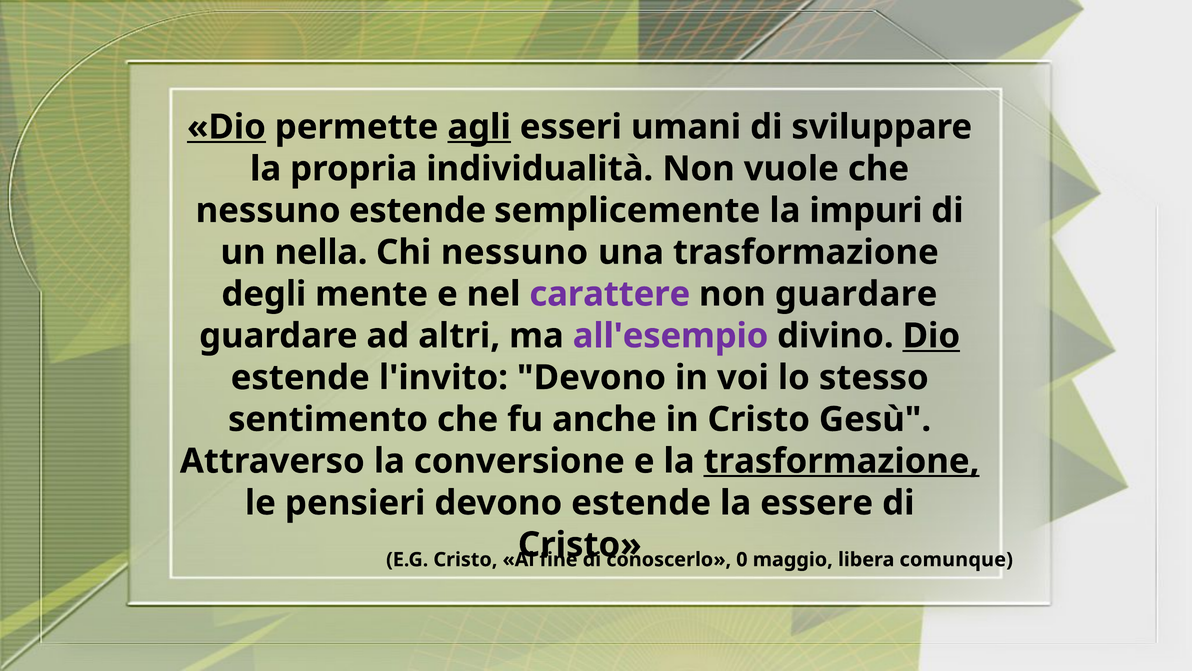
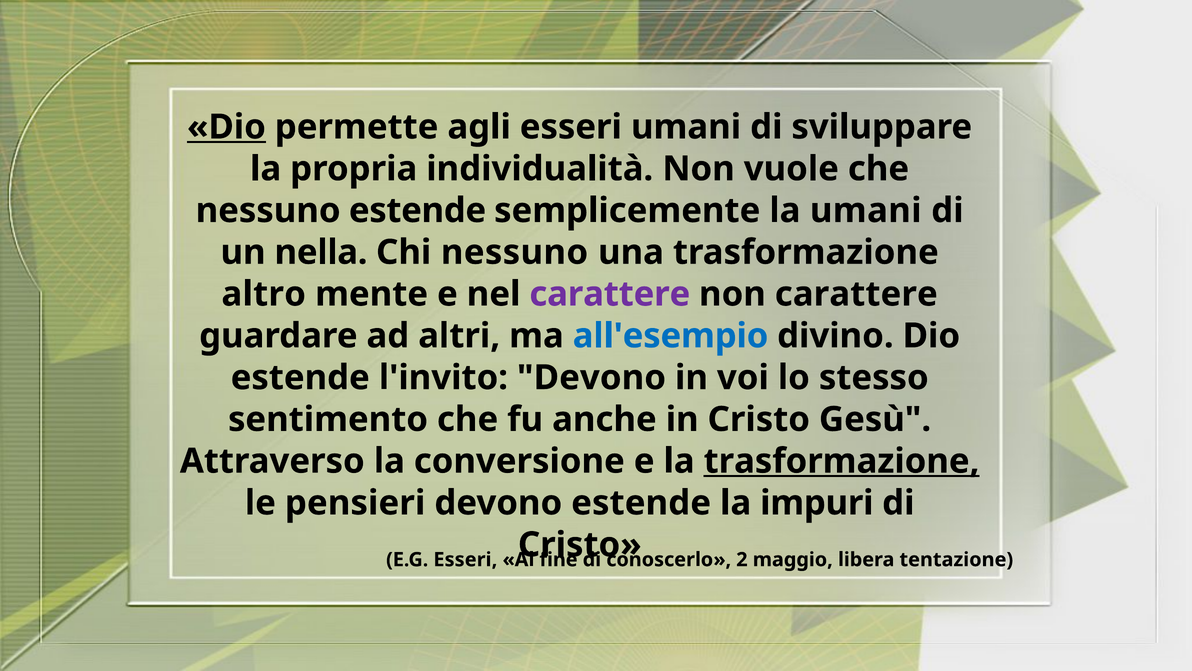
agli underline: present -> none (479, 127)
la impuri: impuri -> umani (866, 210)
degli: degli -> altro (264, 294)
non guardare: guardare -> carattere (856, 294)
all'esempio colour: purple -> blue (671, 336)
Dio underline: present -> none (931, 336)
essere: essere -> impuri (817, 503)
E.G Cristo: Cristo -> Esseri (465, 559)
0: 0 -> 2 (742, 559)
comunque: comunque -> tentazione (956, 559)
